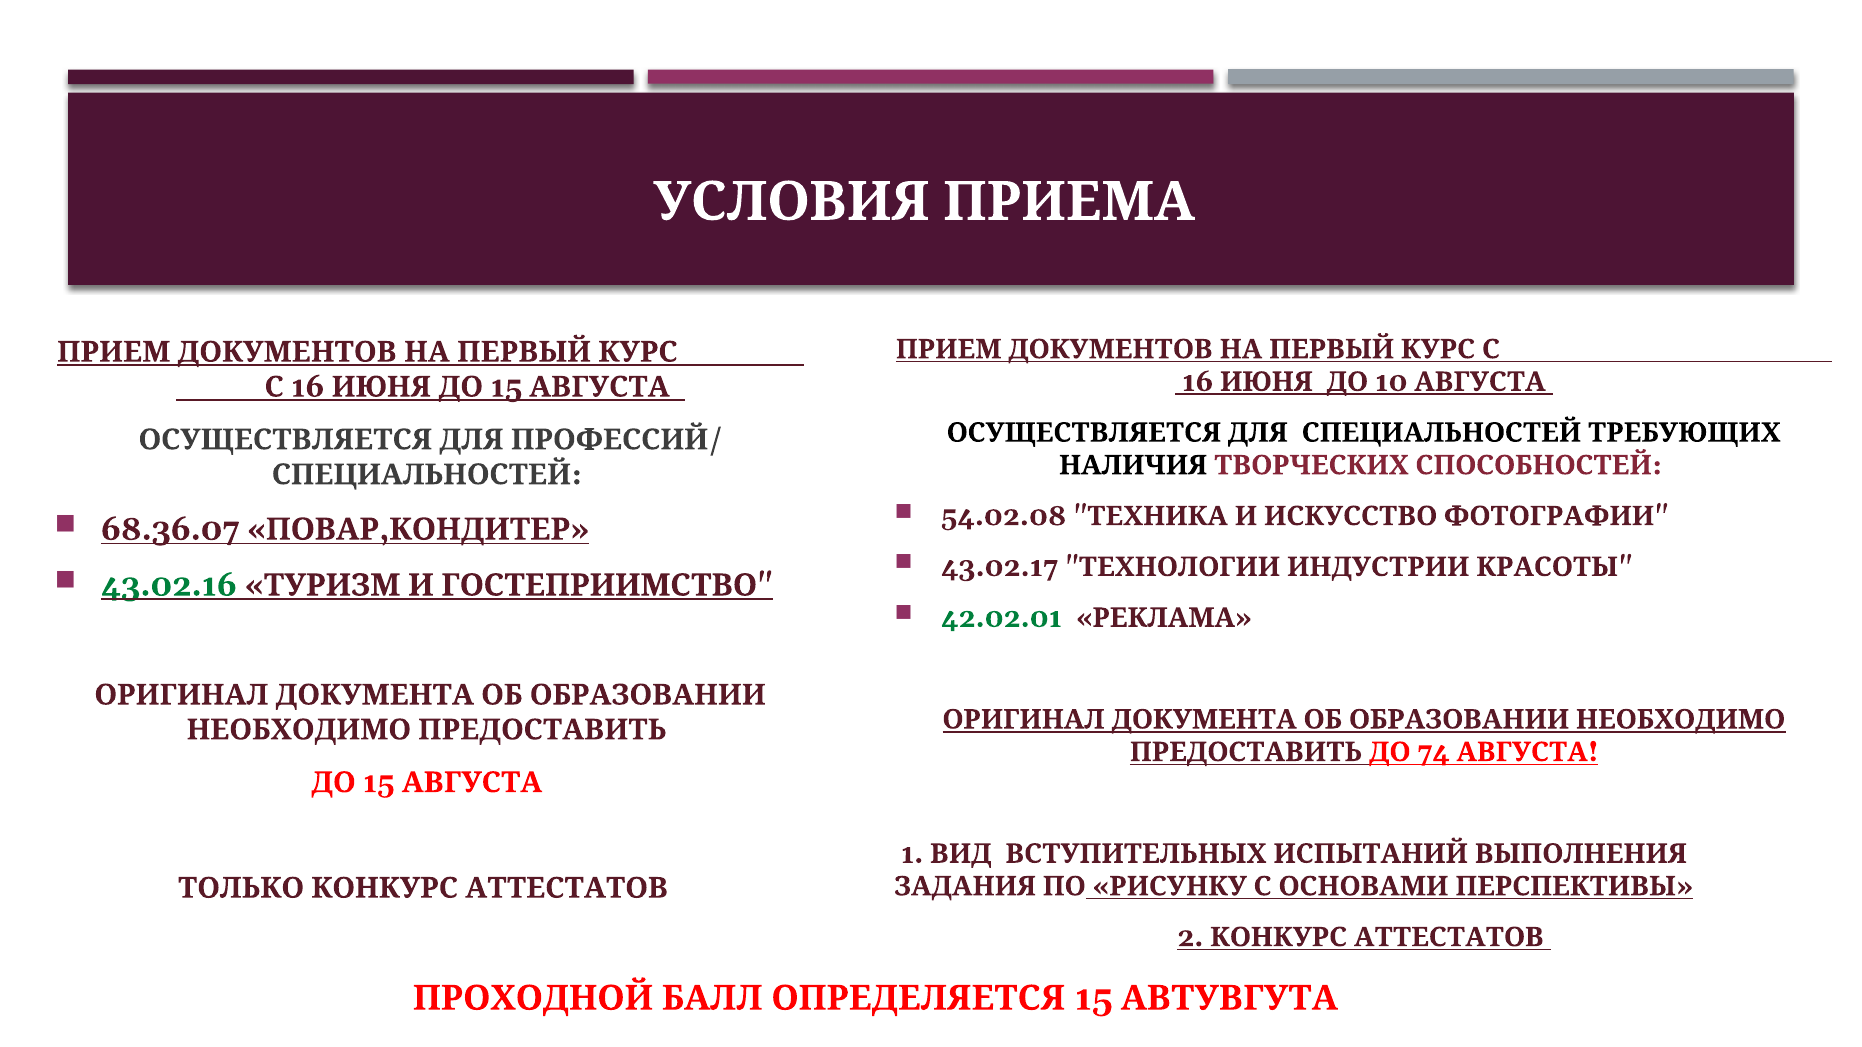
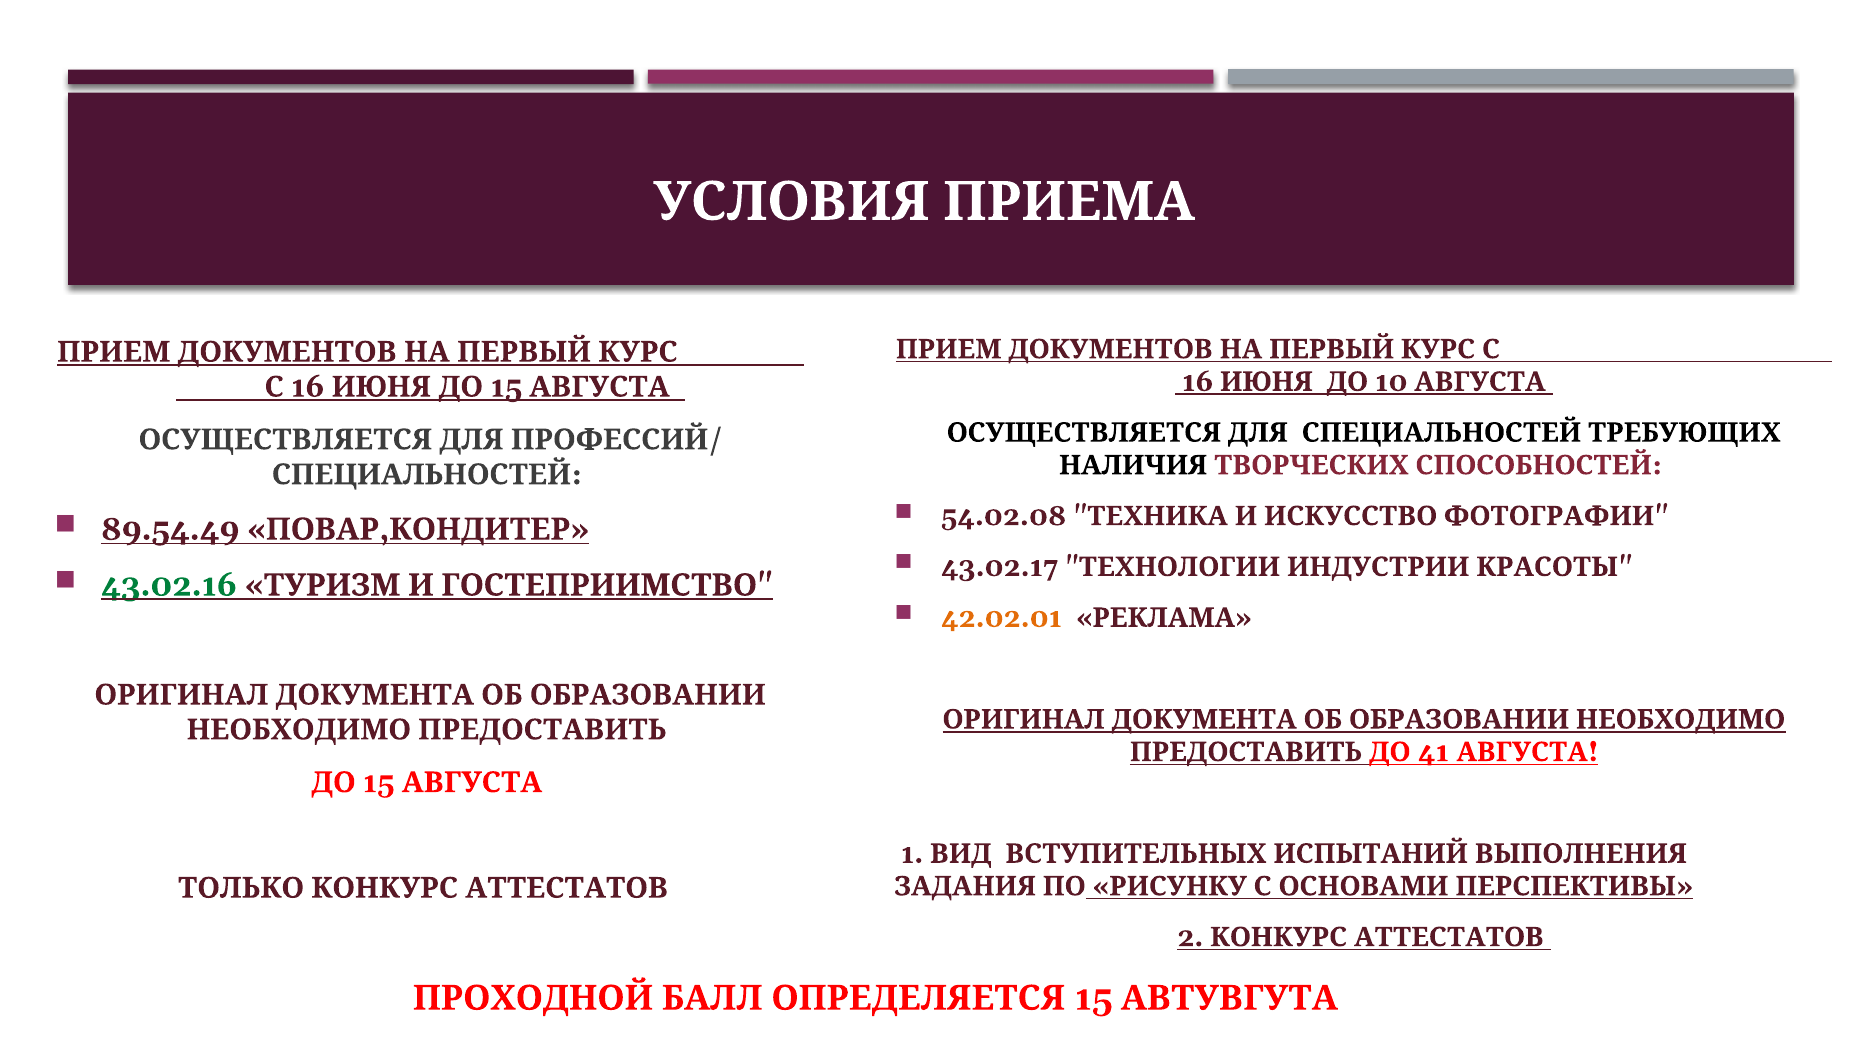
68.36.07: 68.36.07 -> 89.54.49 (170, 530)
42.02.01 colour: green -> orange (1002, 618)
74: 74 -> 41 (1433, 752)
